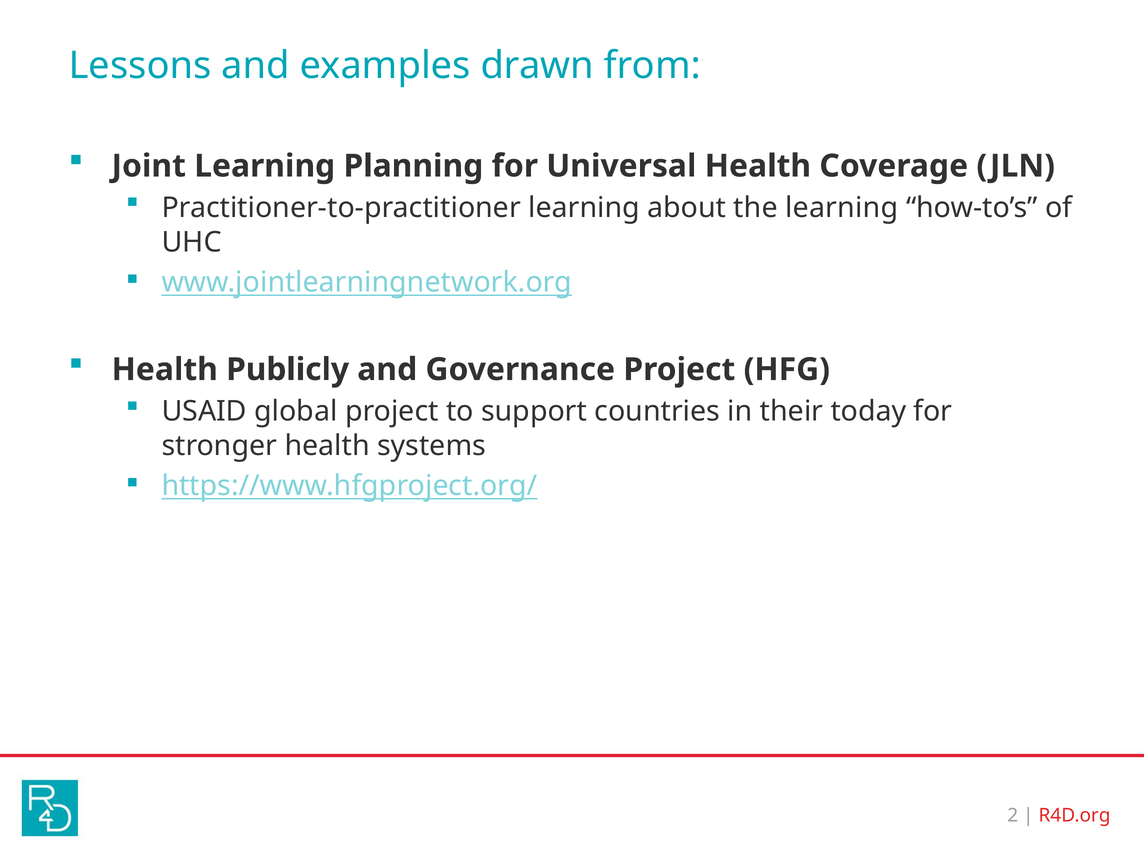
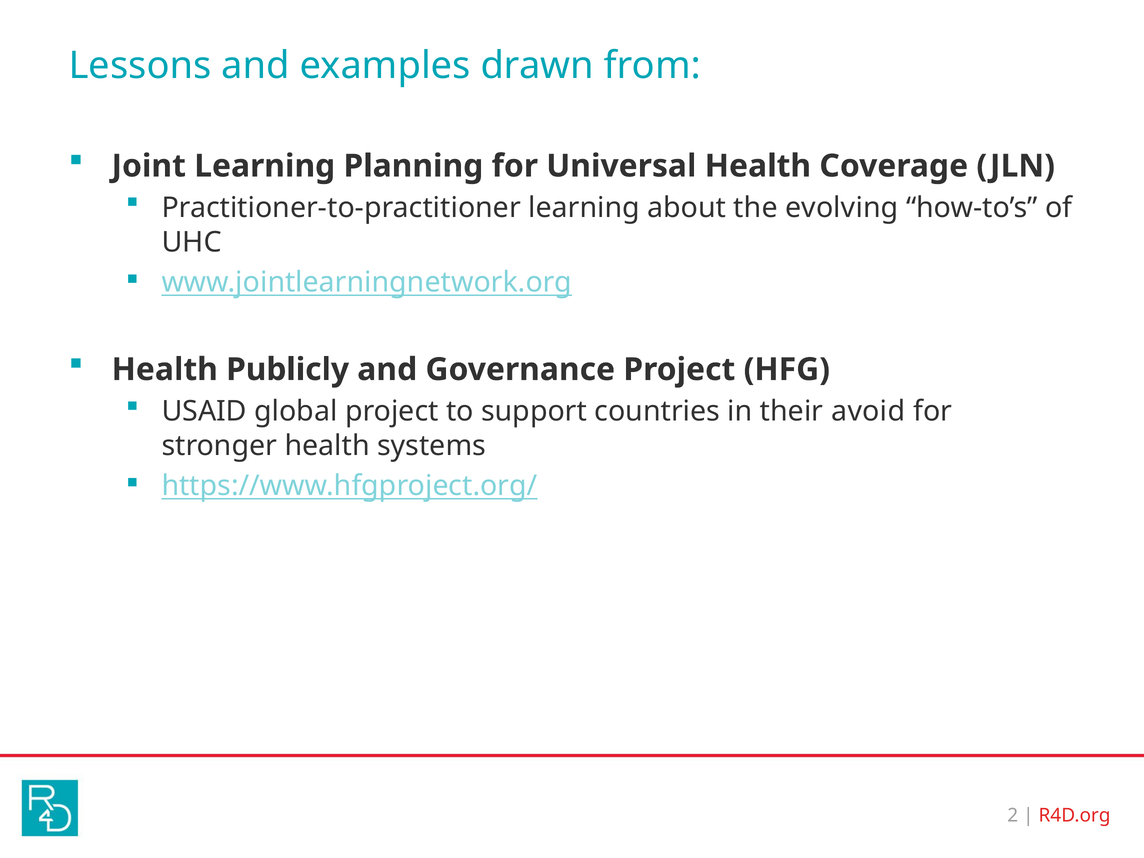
the learning: learning -> evolving (842, 208)
today: today -> avoid (868, 411)
